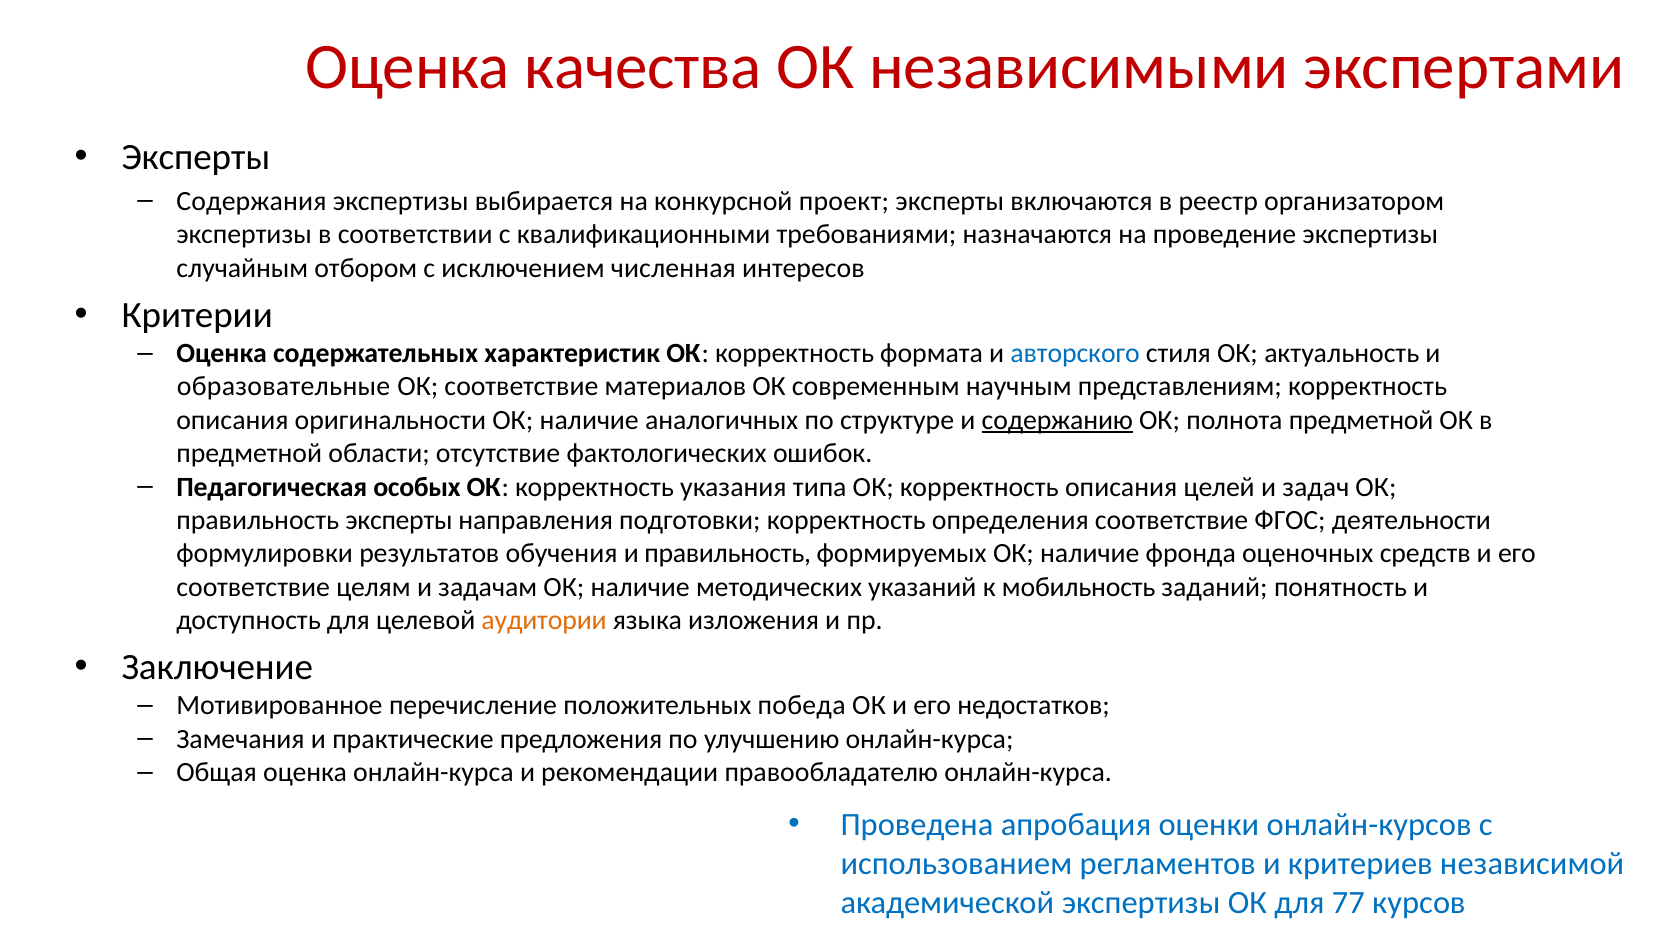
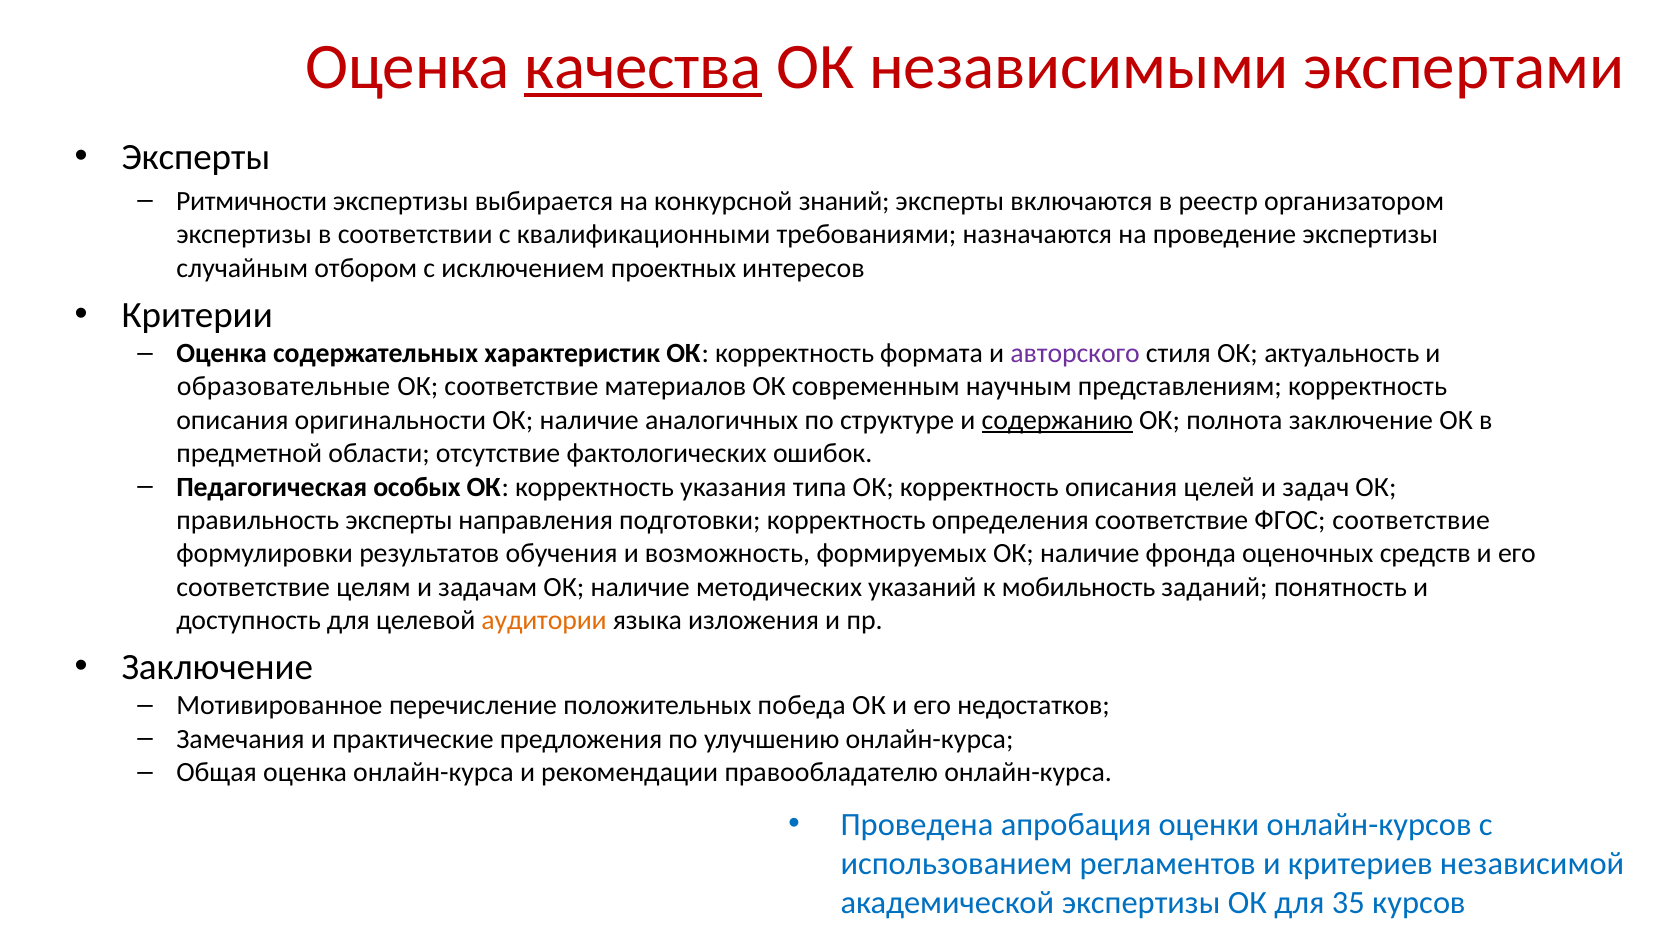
качества underline: none -> present (643, 67)
Содержания: Содержания -> Ритмичности (252, 201)
проект: проект -> знаний (844, 201)
численная: численная -> проектных (674, 268)
авторского colour: blue -> purple (1075, 354)
полнота предметной: предметной -> заключение (1361, 420)
ФГОС деятельности: деятельности -> соответствие (1411, 521)
и правильность: правильность -> возможность (728, 554)
77: 77 -> 35 (1348, 903)
